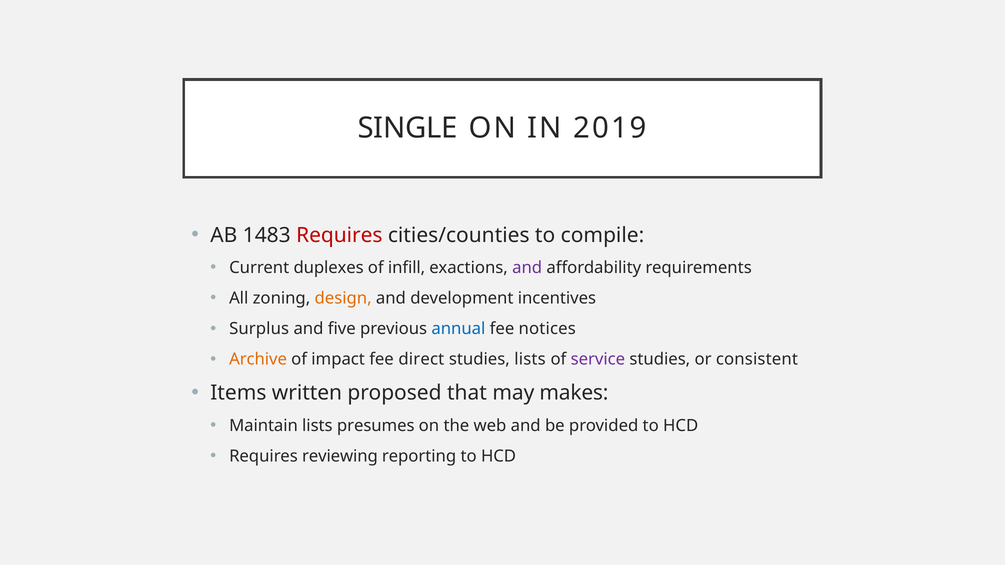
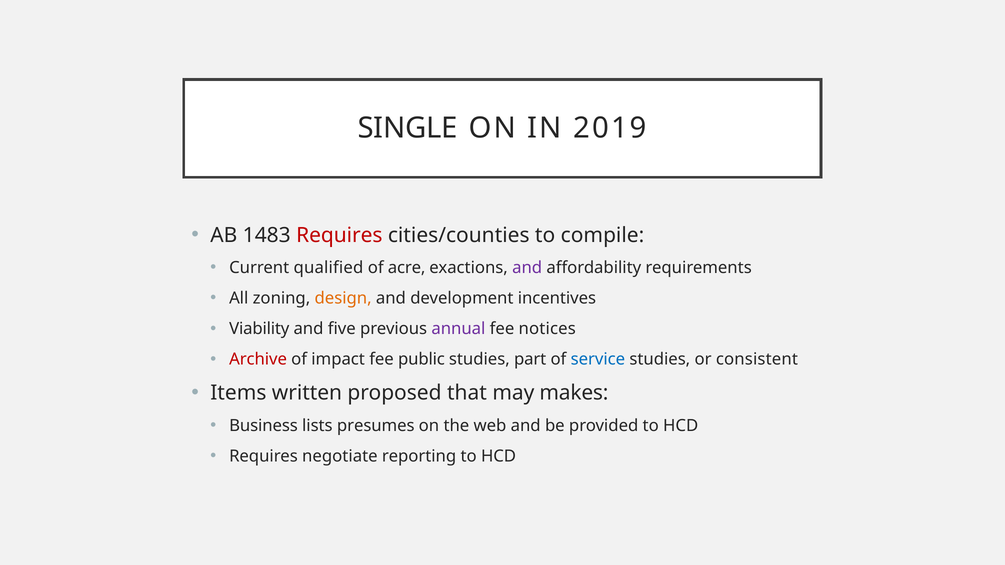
duplexes: duplexes -> qualified (328, 268)
infill: infill -> acre (407, 268)
Surplus: Surplus -> Viability (259, 329)
annual colour: blue -> purple (458, 329)
Archive colour: orange -> red (258, 360)
direct: direct -> public (421, 360)
studies lists: lists -> part (530, 360)
service colour: purple -> blue (598, 360)
Maintain: Maintain -> Business (264, 426)
reviewing: reviewing -> negotiate (340, 456)
